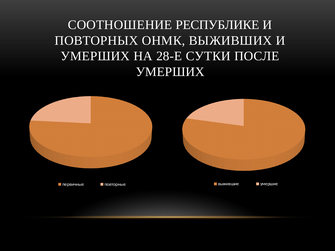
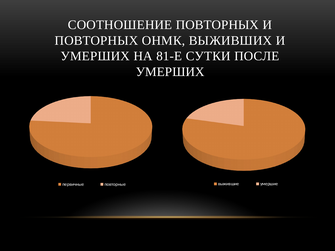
СООТНОШЕНИЕ РЕСПУБЛИКЕ: РЕСПУБЛИКЕ -> ПОВТОРНЫХ (217, 25)
28-Е: 28-Е -> 81-Е (169, 56)
